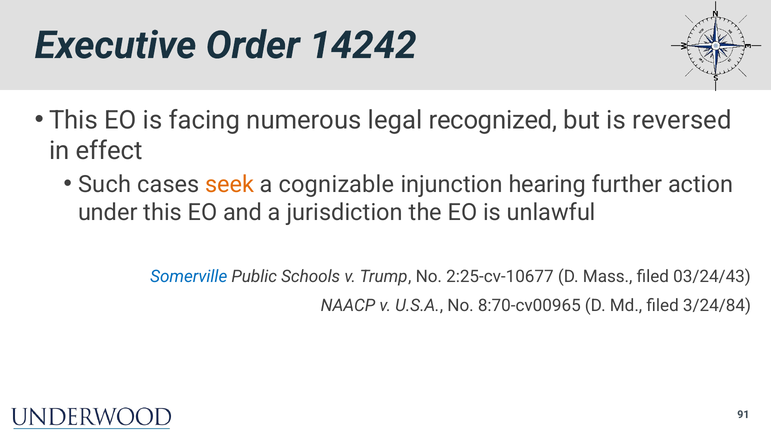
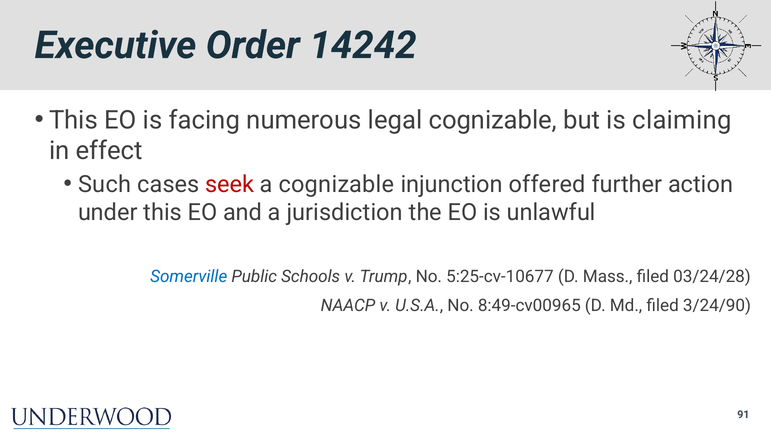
legal recognized: recognized -> cognizable (493, 120)
reversed: reversed -> claiming (682, 120)
seek colour: orange -> red (230, 184)
hearing: hearing -> offered (547, 184)
2:25-cv-10677: 2:25-cv-10677 -> 5:25-cv-10677 (500, 277)
03/24/43: 03/24/43 -> 03/24/28 (712, 277)
8:70-cv00965: 8:70-cv00965 -> 8:49-cv00965 (529, 305)
3/24/84: 3/24/84 -> 3/24/90 (717, 305)
